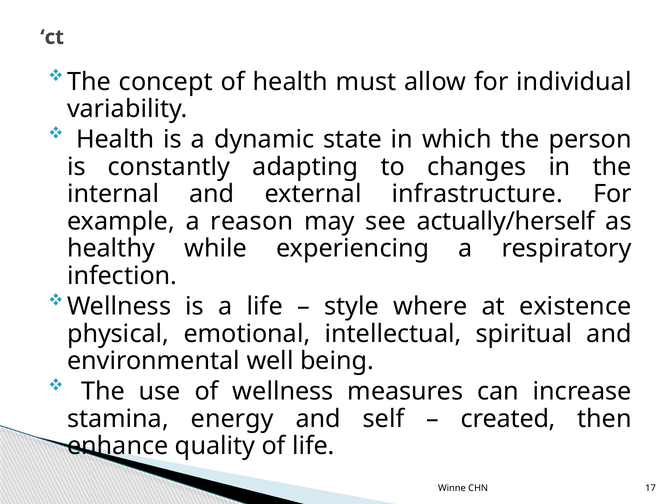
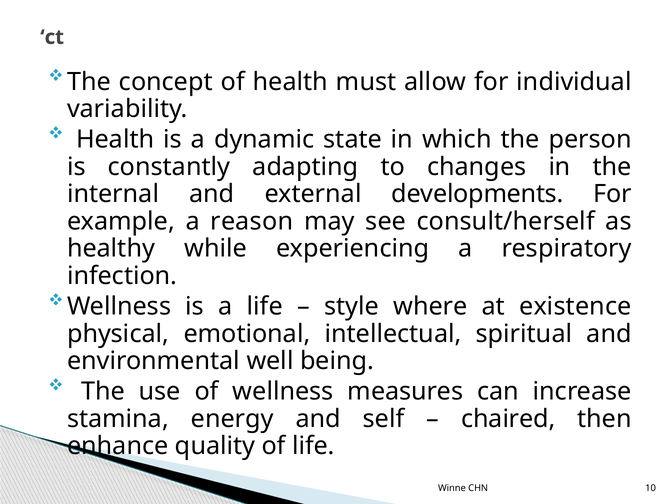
infrastructure: infrastructure -> developments (477, 194)
actually/herself: actually/herself -> consult/herself (506, 221)
created: created -> chaired (508, 419)
17: 17 -> 10 (651, 488)
